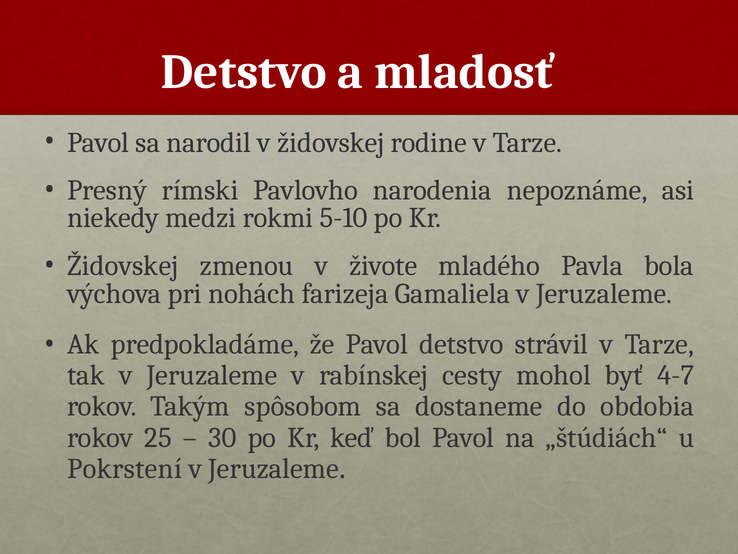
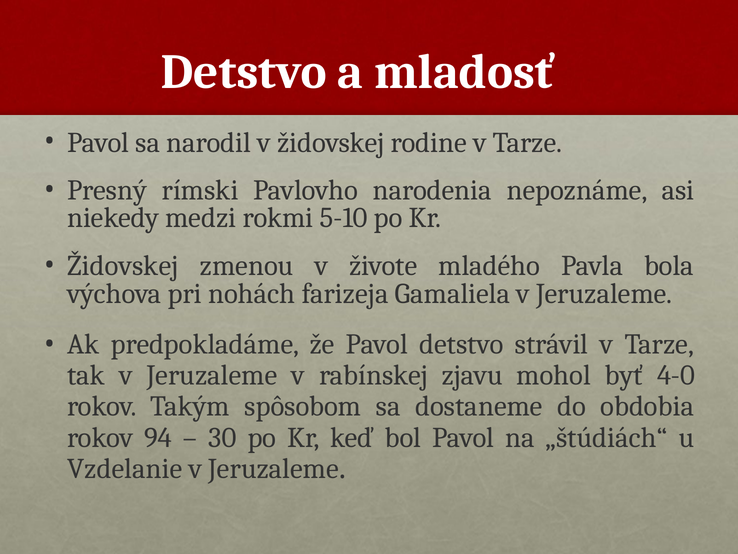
cesty: cesty -> zjavu (472, 375)
4-7: 4-7 -> 4-0 (676, 375)
25: 25 -> 94 (158, 437)
Pokrstení: Pokrstení -> Vzdelanie (125, 468)
